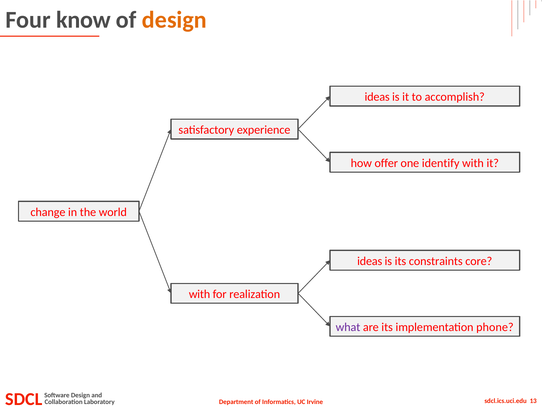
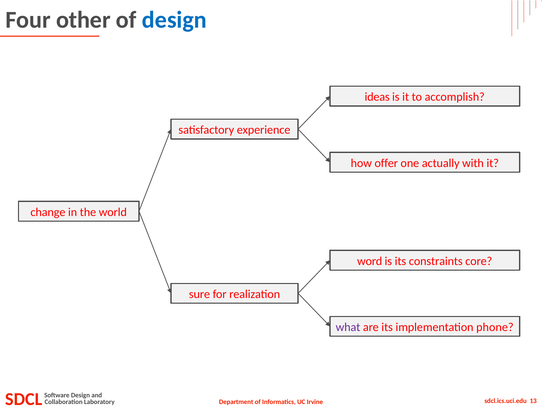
know: know -> other (83, 20)
design colour: orange -> blue (174, 20)
identify: identify -> actually (441, 163)
ideas: ideas -> word (370, 261)
with: with -> sure (199, 294)
